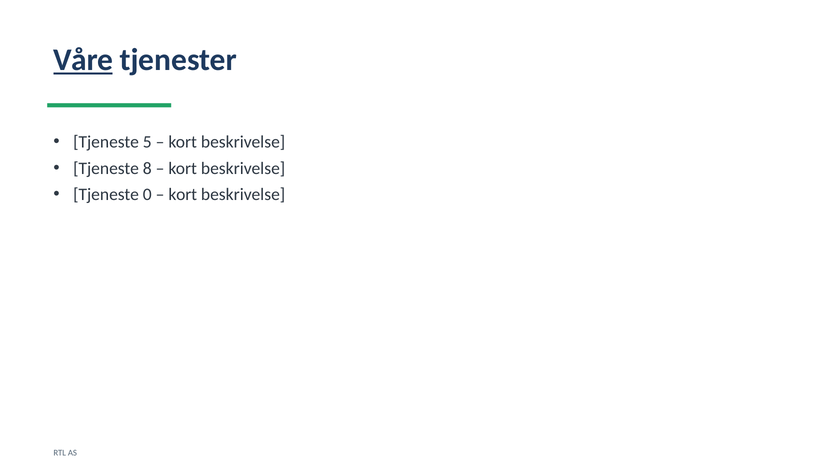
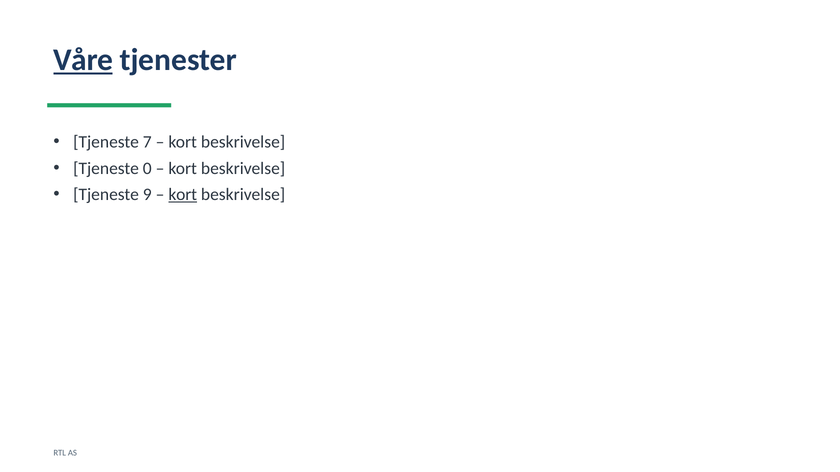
5: 5 -> 7 (147, 142)
8: 8 -> 0 (147, 169)
0: 0 -> 9 (147, 195)
kort underline: none -> present (183, 195)
